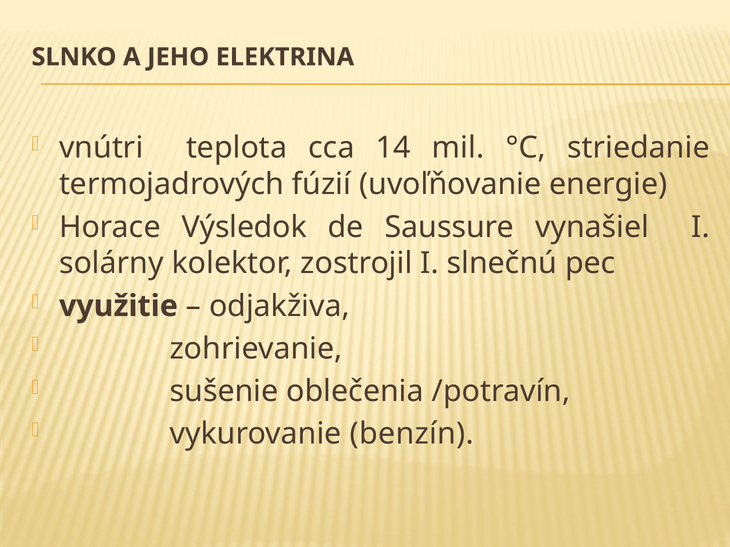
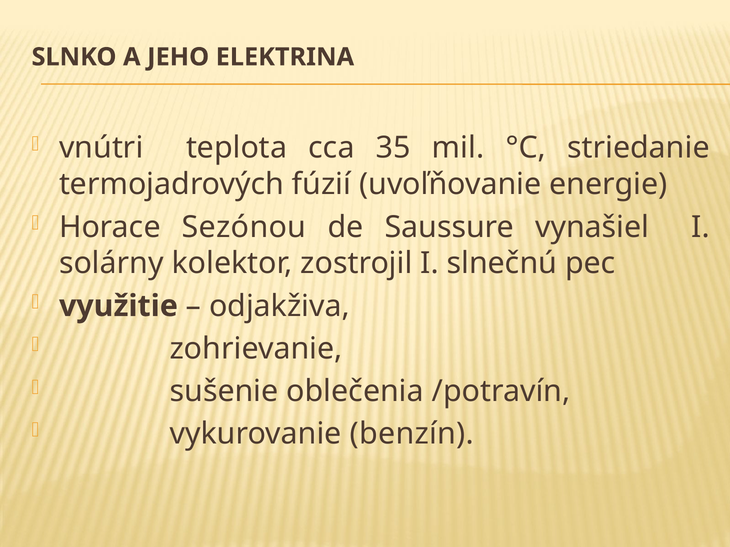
14: 14 -> 35 (393, 148)
Výsledok: Výsledok -> Sezónou (244, 227)
